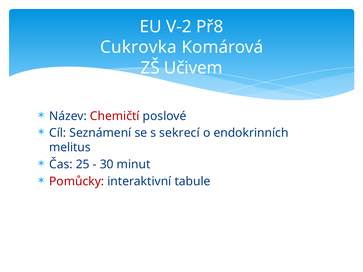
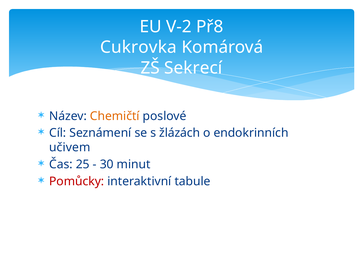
Učivem: Učivem -> Sekrecí (193, 68)
Chemičtí colour: red -> orange (115, 116)
sekrecí: sekrecí -> žlázách (180, 133)
melitus: melitus -> učivem (70, 148)
